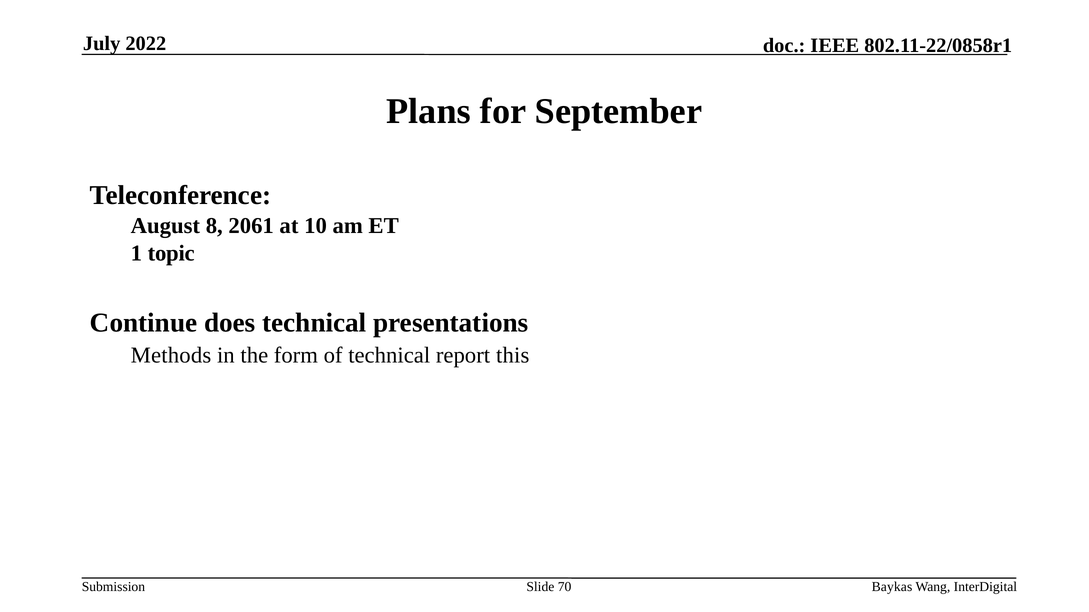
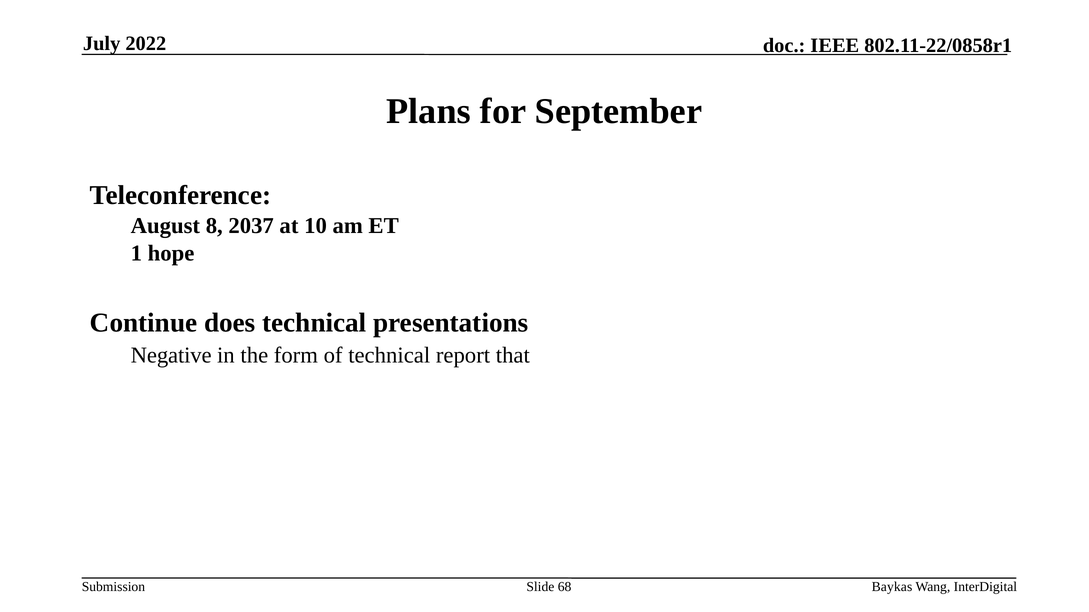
2061: 2061 -> 2037 (251, 226)
topic: topic -> hope (171, 254)
Methods: Methods -> Negative (171, 356)
this: this -> that (513, 356)
70: 70 -> 68 (565, 587)
